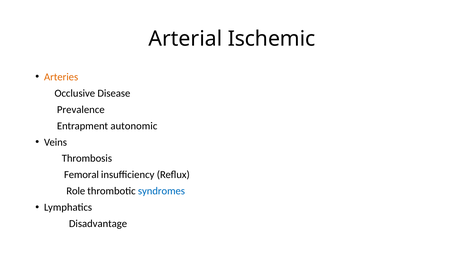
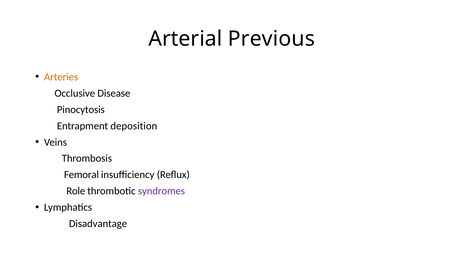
Ischemic: Ischemic -> Previous (271, 39)
Prevalence: Prevalence -> Pinocytosis (81, 110)
autonomic: autonomic -> deposition (134, 126)
syndromes colour: blue -> purple (161, 191)
